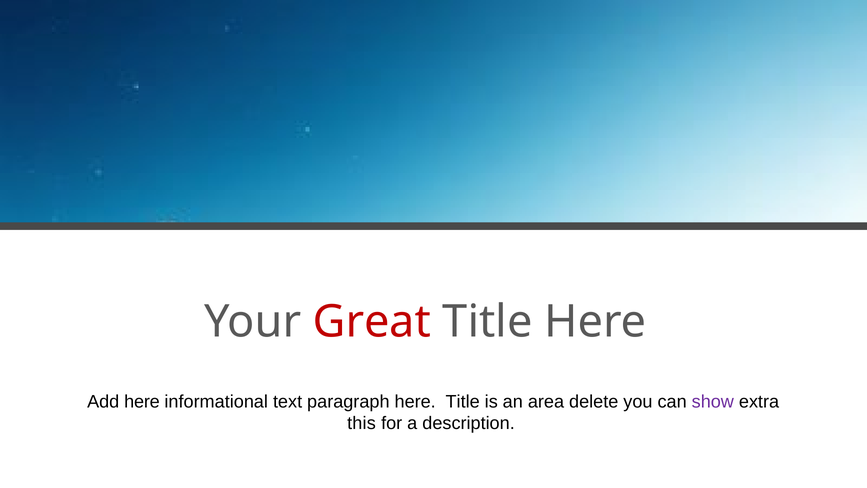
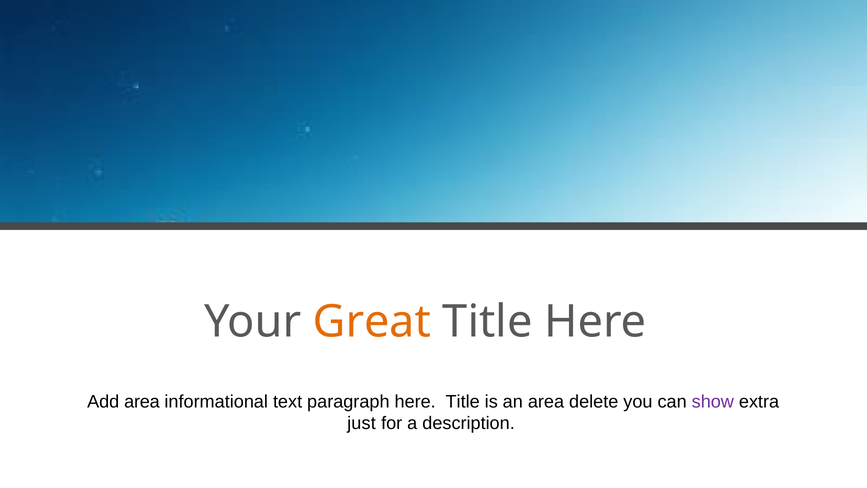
Great colour: red -> orange (372, 322)
Add here: here -> area (142, 401)
this: this -> just (361, 423)
